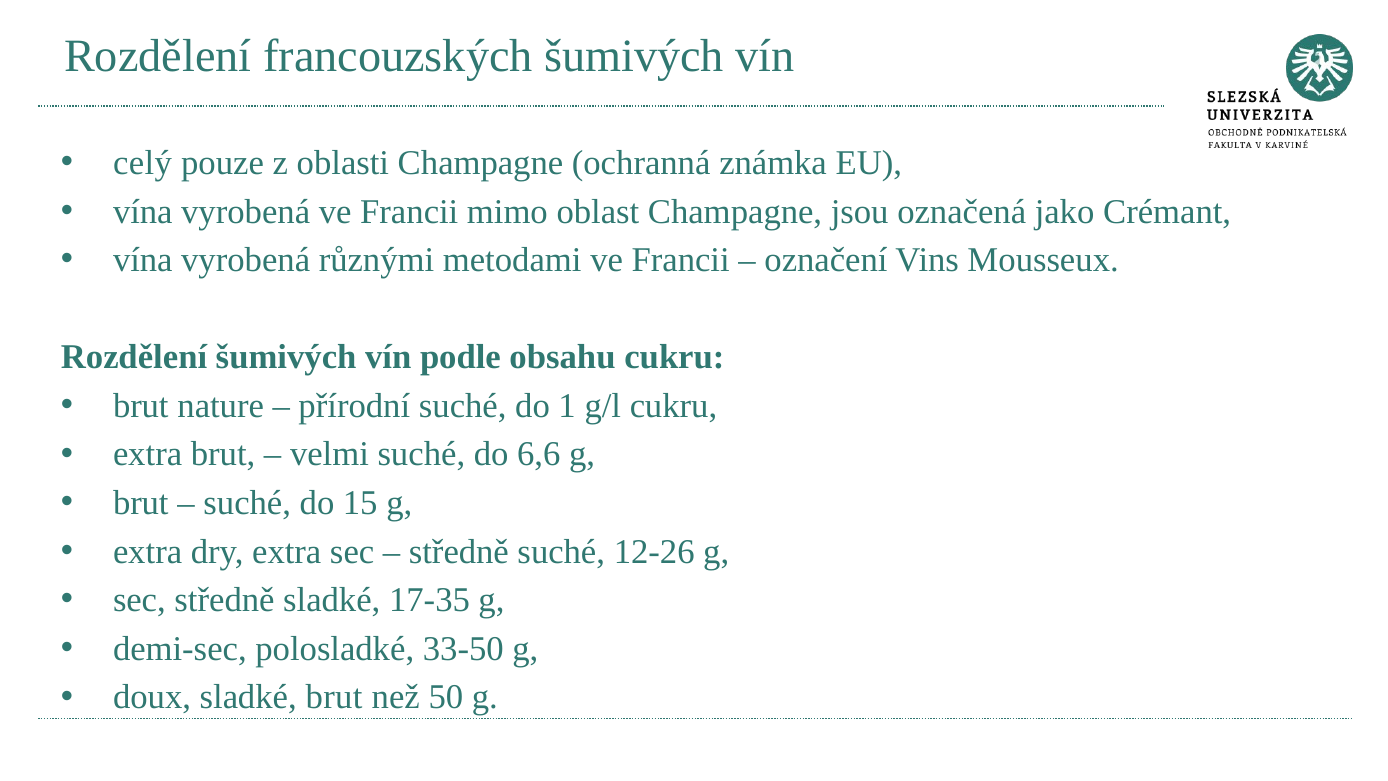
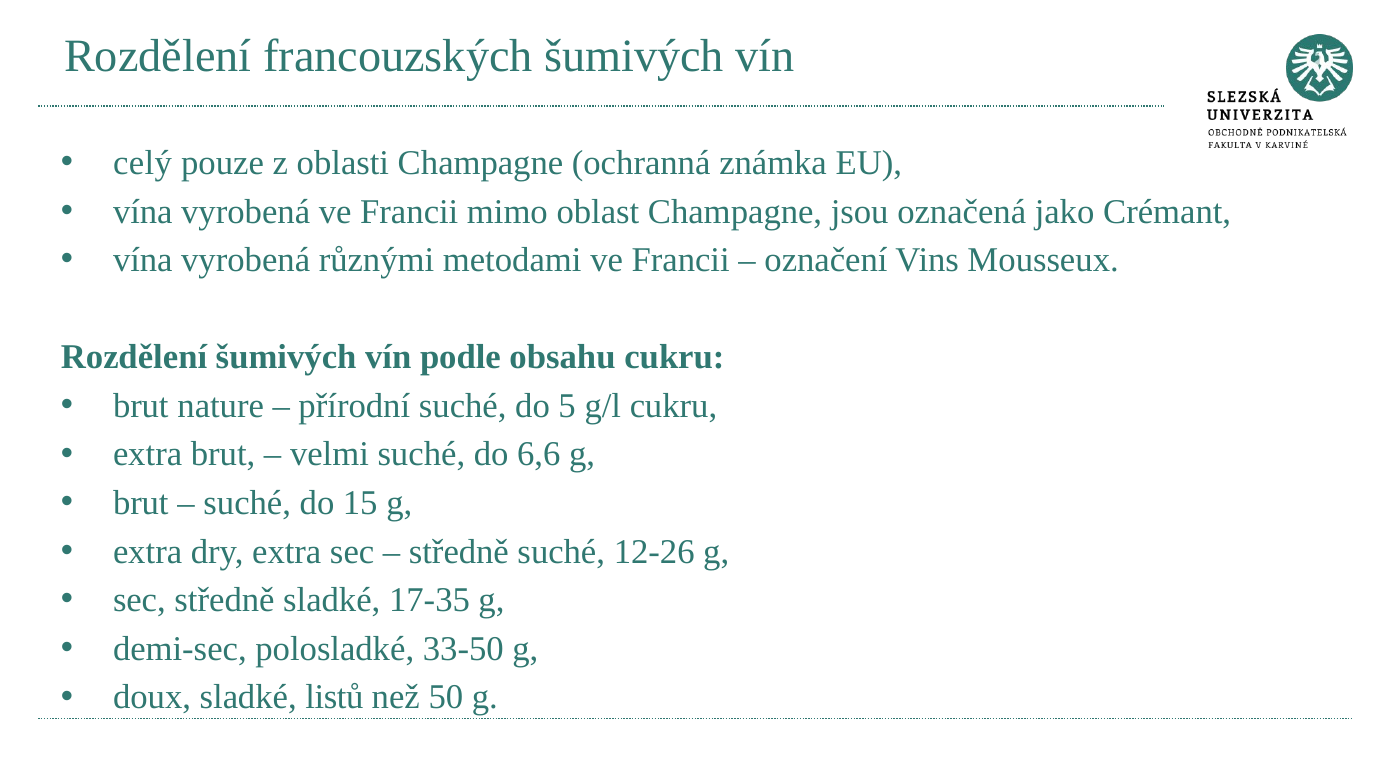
1: 1 -> 5 (567, 406)
sladké brut: brut -> listů (334, 697)
